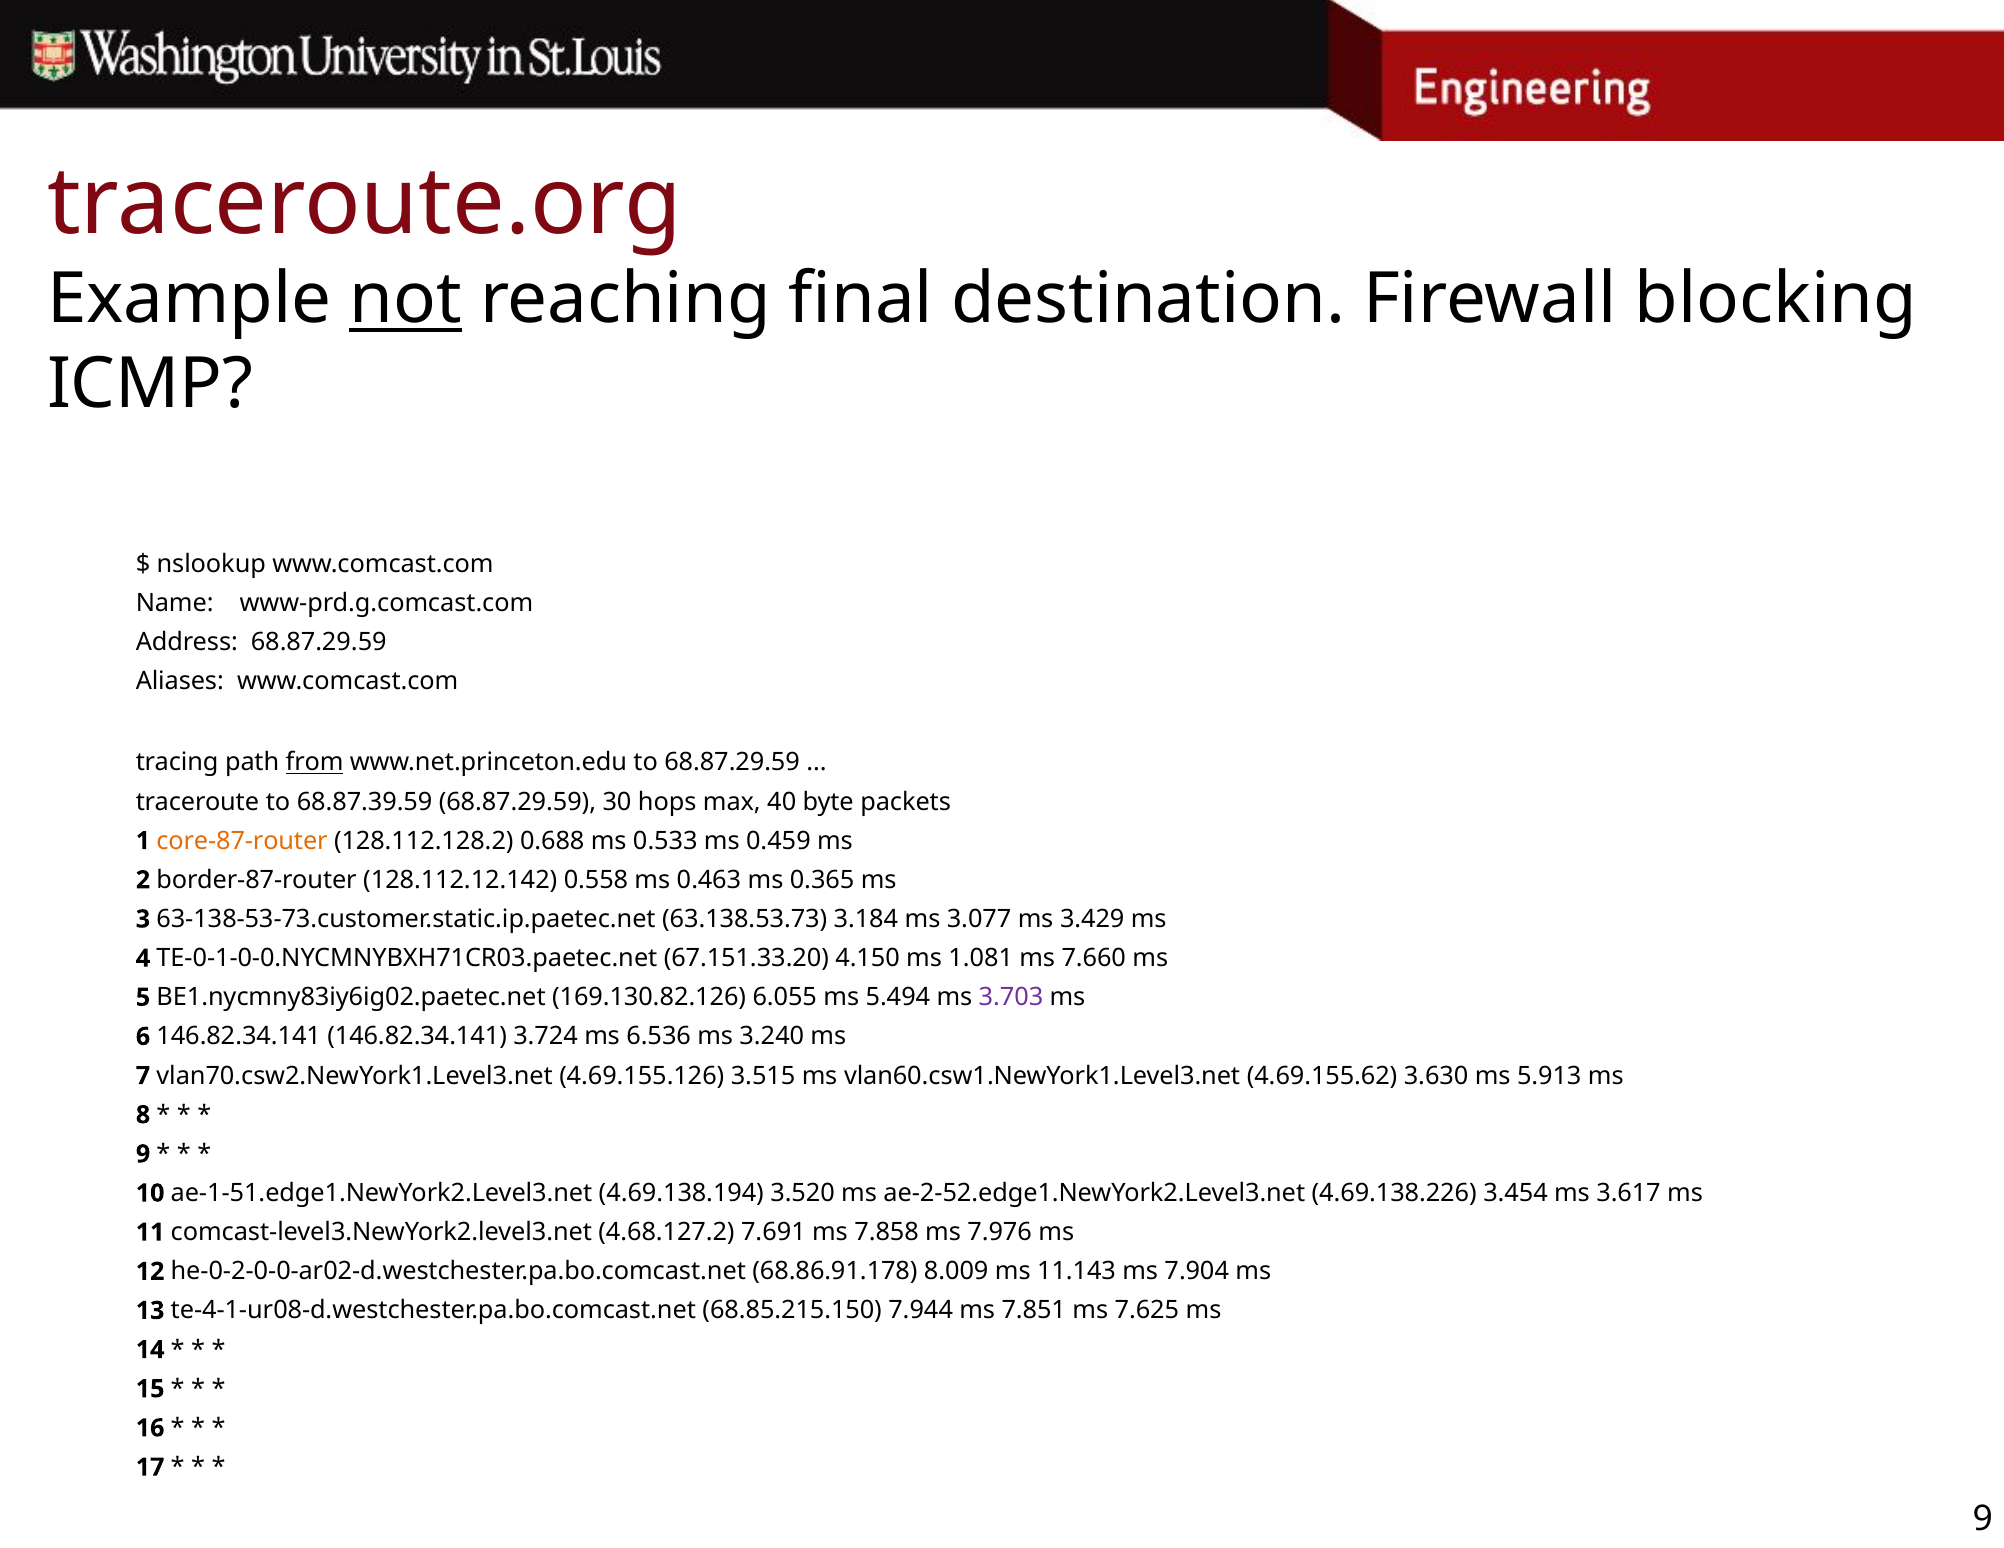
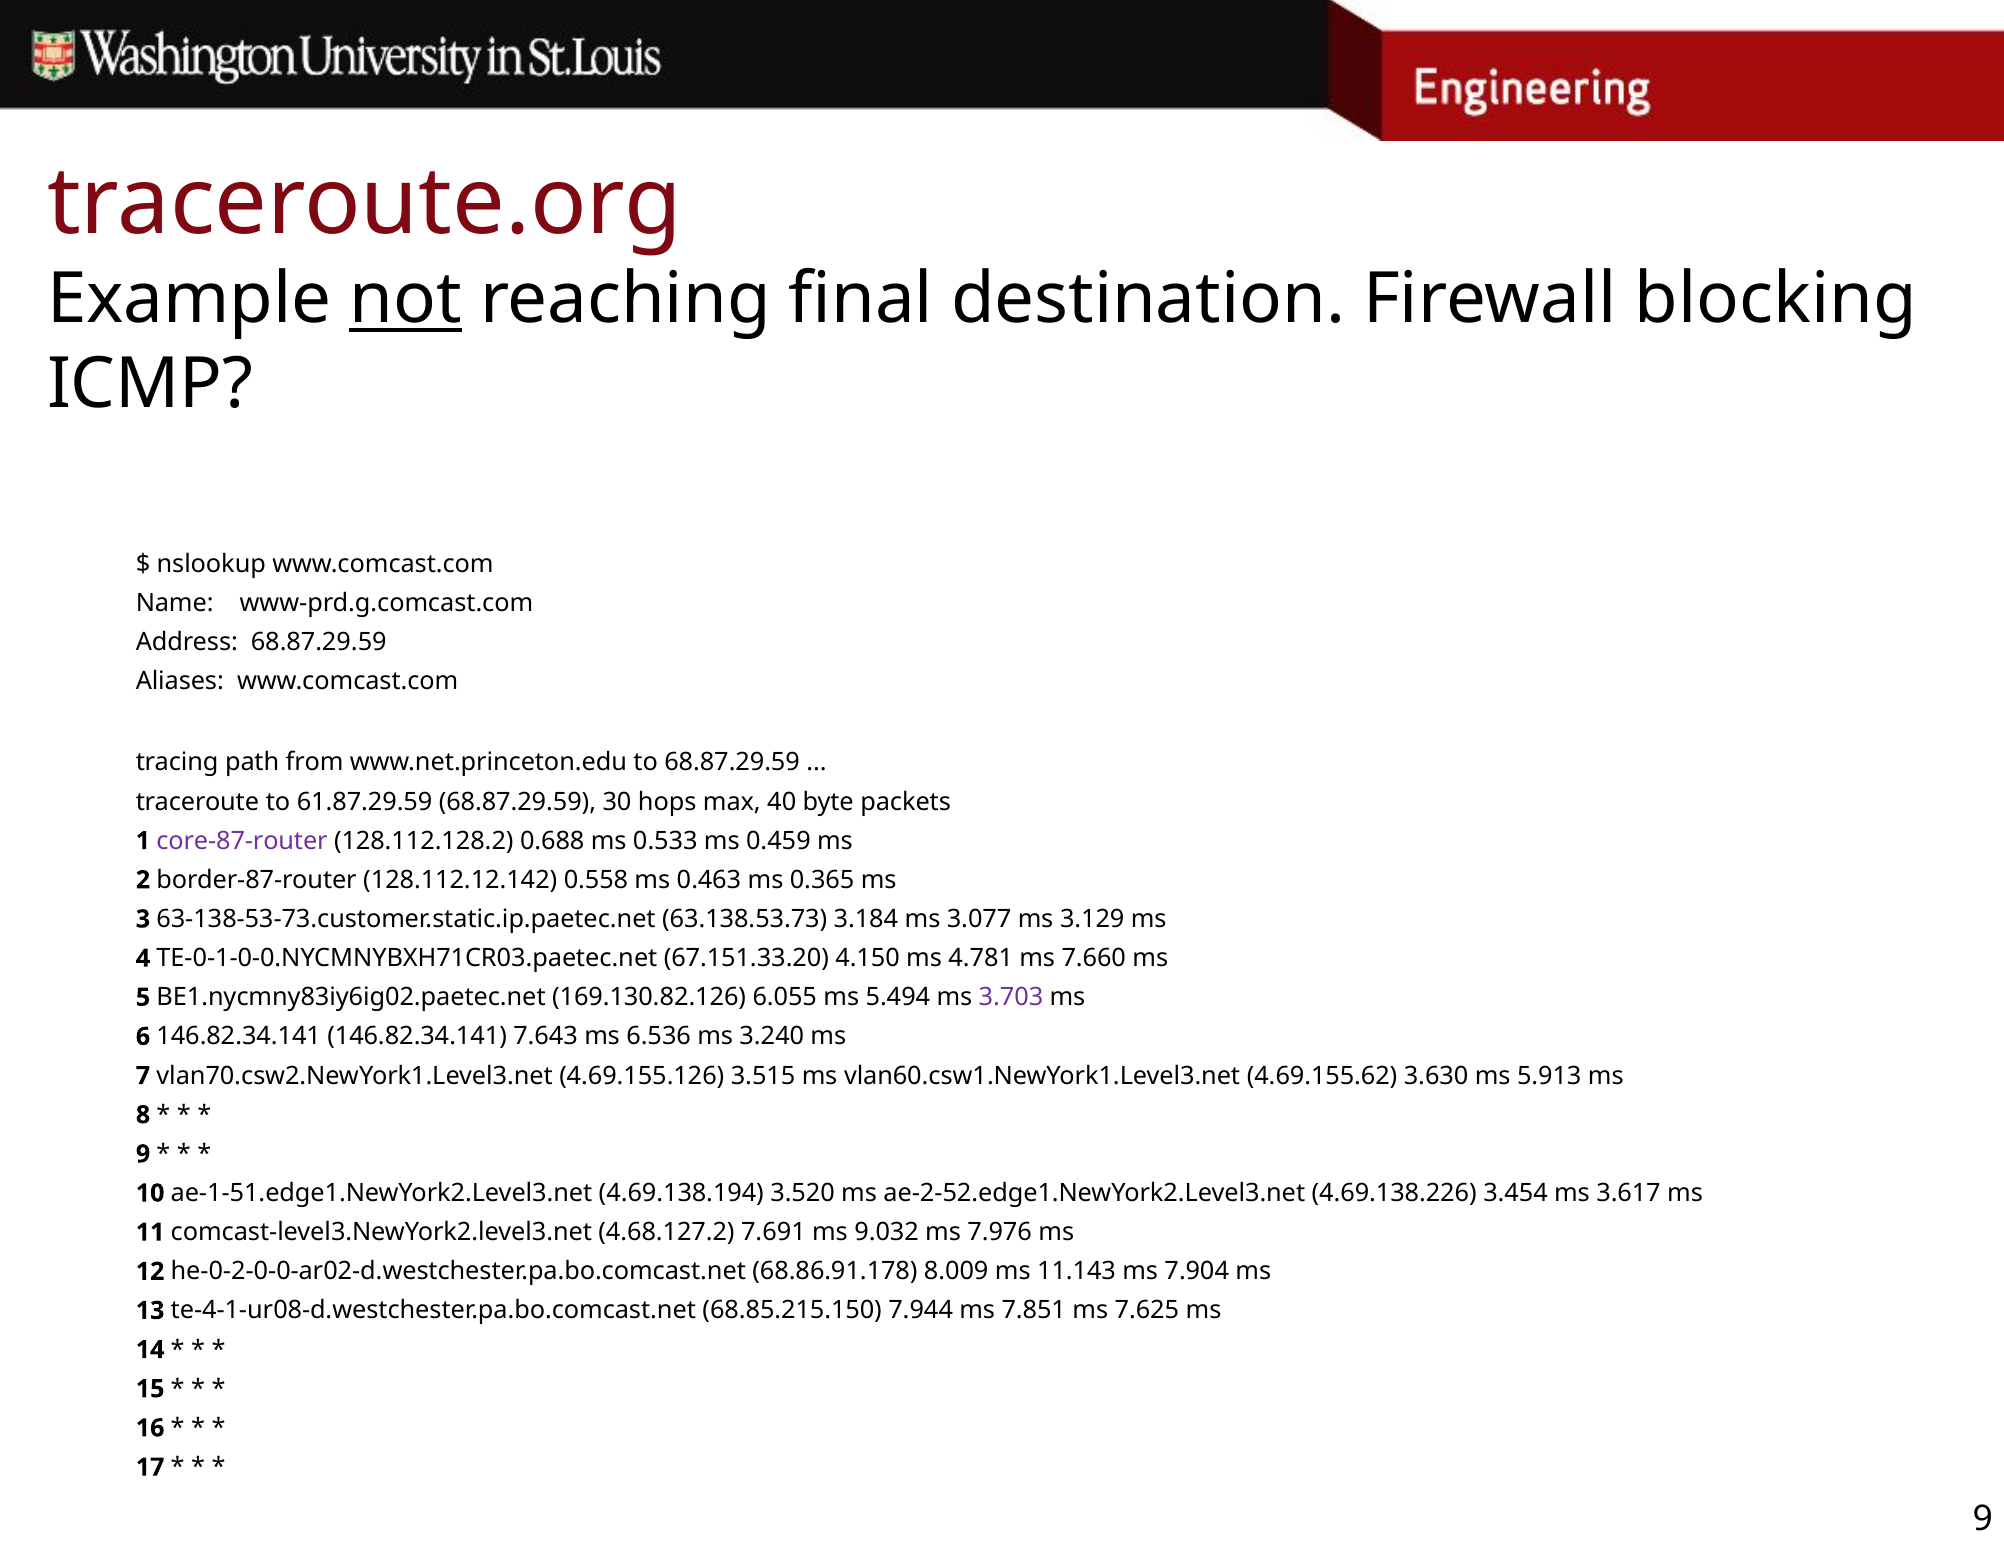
from underline: present -> none (315, 763)
68.87.39.59: 68.87.39.59 -> 61.87.29.59 (365, 802)
core-87-router colour: orange -> purple (242, 841)
3.429: 3.429 -> 3.129 (1092, 919)
1.081: 1.081 -> 4.781 (981, 959)
3.724: 3.724 -> 7.643 (546, 1037)
7.858: 7.858 -> 9.032 (887, 1233)
